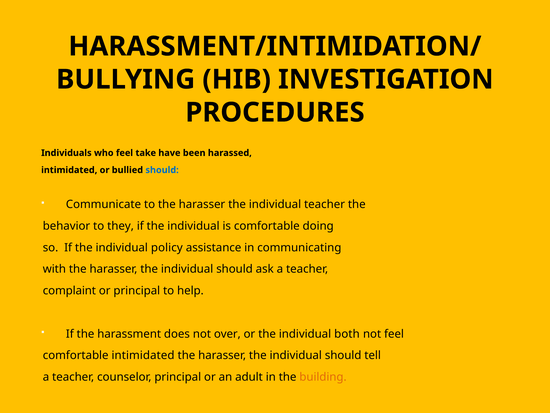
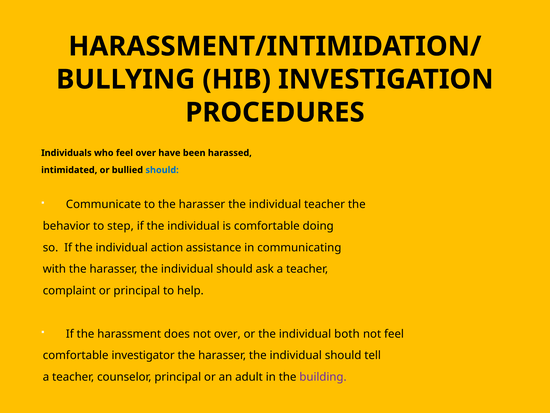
feel take: take -> over (146, 153)
they: they -> step (120, 226)
policy: policy -> action (167, 247)
comfortable intimidated: intimidated -> investigator (143, 355)
building colour: orange -> purple (323, 377)
